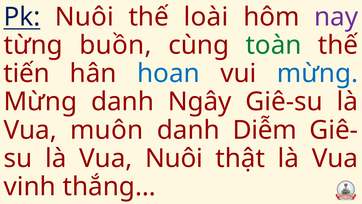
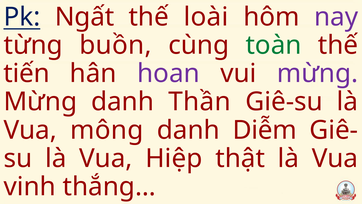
Pk Nuôi: Nuôi -> Ngất (85, 17)
hoan colour: blue -> purple (168, 73)
mừng colour: blue -> purple (318, 73)
Ngây: Ngây -> Thần (200, 102)
muôn: muôn -> mông (107, 130)
Vua Nuôi: Nuôi -> Hiệp (174, 158)
